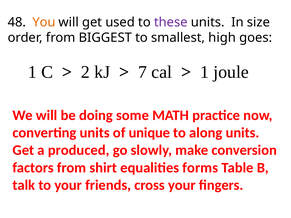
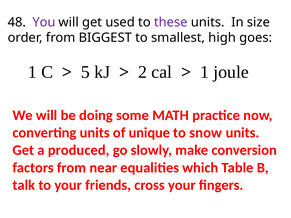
You colour: orange -> purple (44, 22)
2: 2 -> 5 (85, 72)
7: 7 -> 2 (143, 72)
along: along -> snow (206, 133)
shirt: shirt -> near (103, 168)
forms: forms -> which (200, 168)
